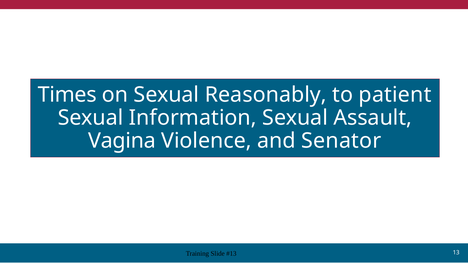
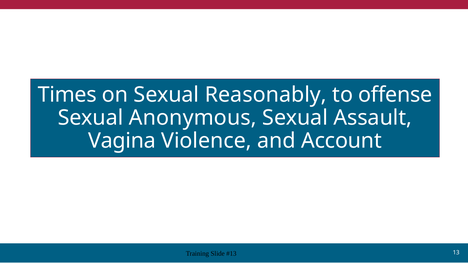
patient: patient -> offense (395, 95)
Information: Information -> Anonymous (193, 118)
Senator: Senator -> Account (341, 141)
